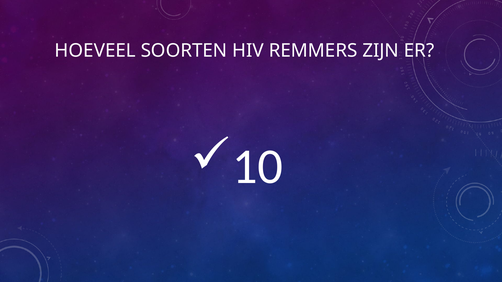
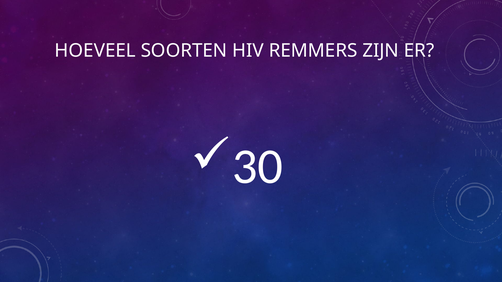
10: 10 -> 30 (258, 167)
